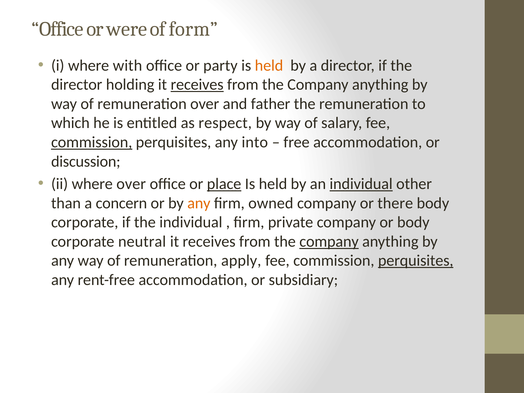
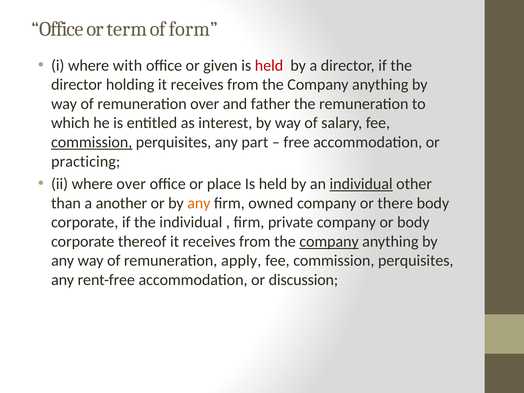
were: were -> term (127, 29)
party: party -> given (220, 65)
held colour: orange -> red (269, 65)
receives underline: present -> none (197, 85)
respect: respect -> interest (225, 123)
into: into -> part (255, 142)
discussion: discussion -> practicing (86, 161)
place underline: present -> none (224, 184)
concern: concern -> another (121, 203)
neutral: neutral -> thereof (142, 241)
perquisites underline: present -> none (416, 261)
subsidiary: subsidiary -> discussion (303, 280)
